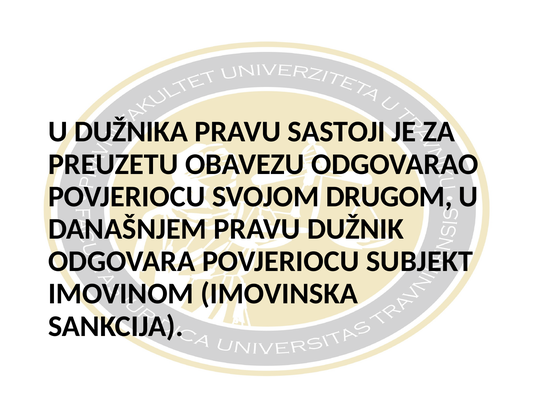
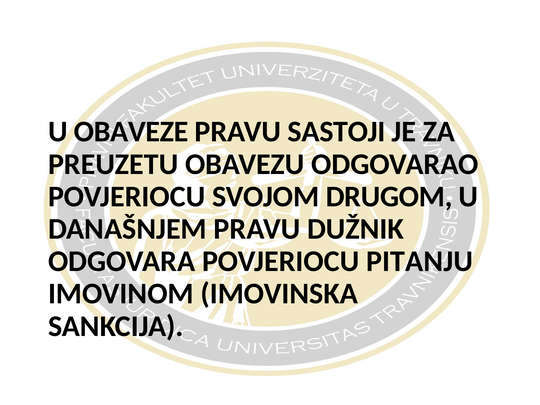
DUŽNIKA: DUŽNIKA -> OBAVEZE (131, 132)
SUBJEKT: SUBJEKT -> PITANJU (420, 261)
